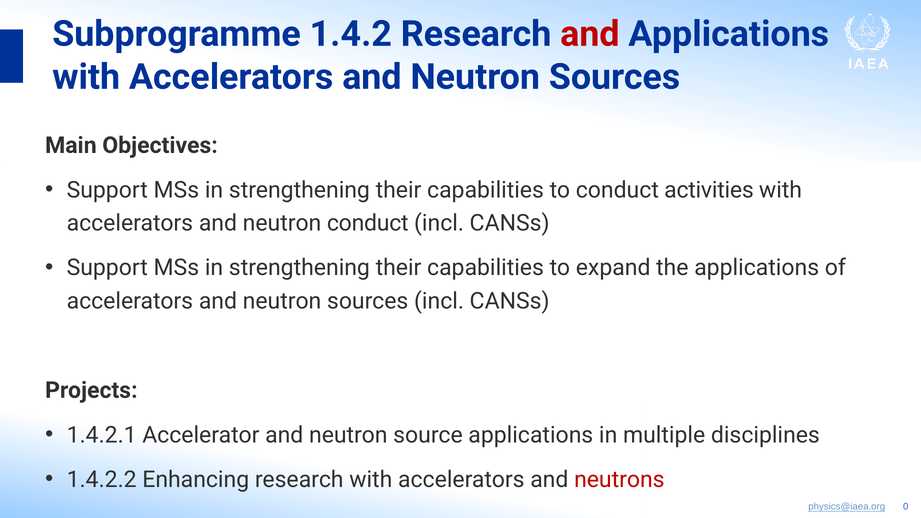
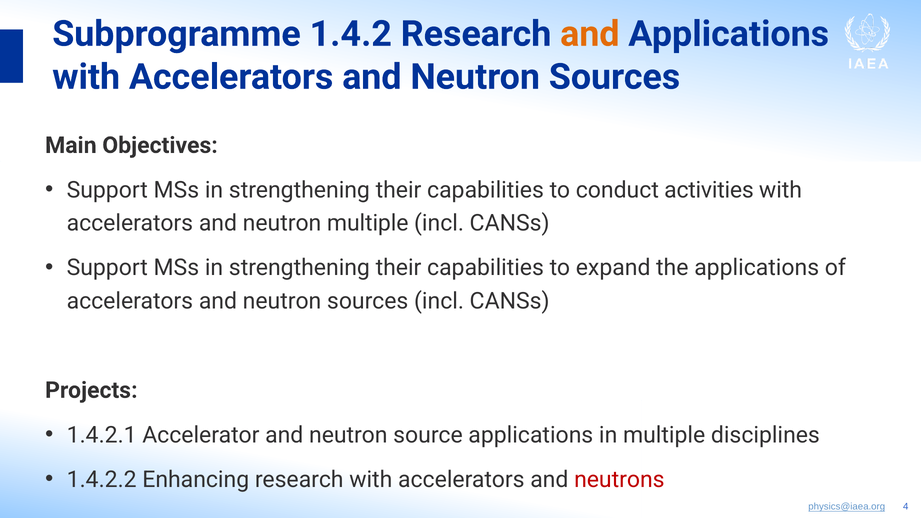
and colour: red -> orange (590, 34)
neutron conduct: conduct -> multiple (368, 223)
0: 0 -> 4 (906, 507)
